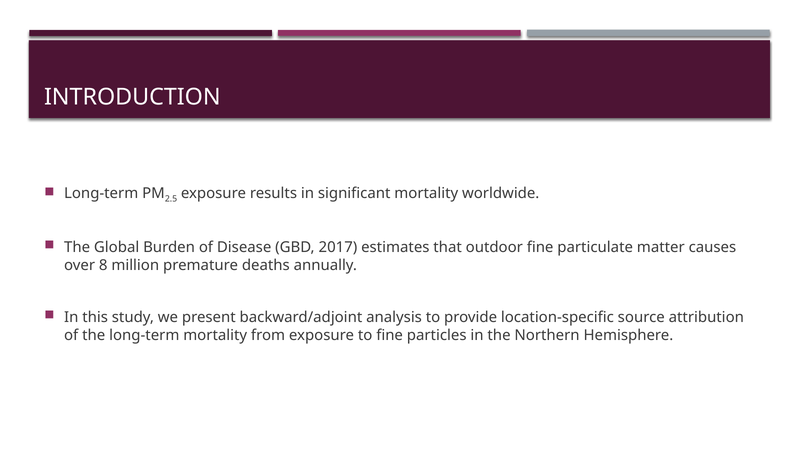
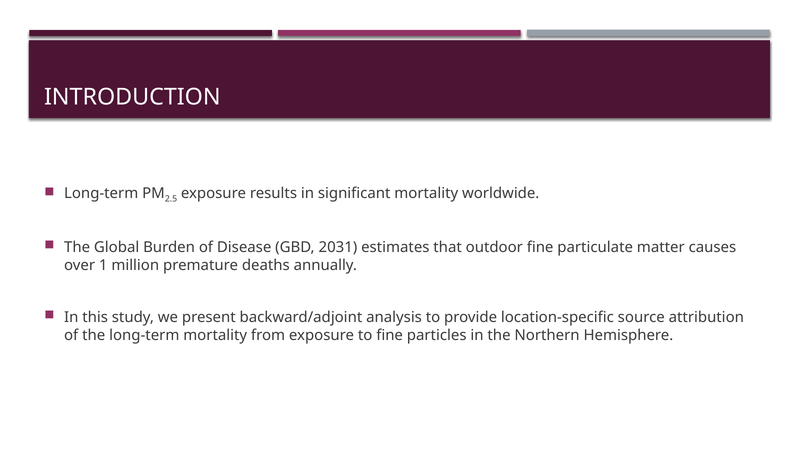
2017: 2017 -> 2031 (338, 248)
8: 8 -> 1 (103, 266)
